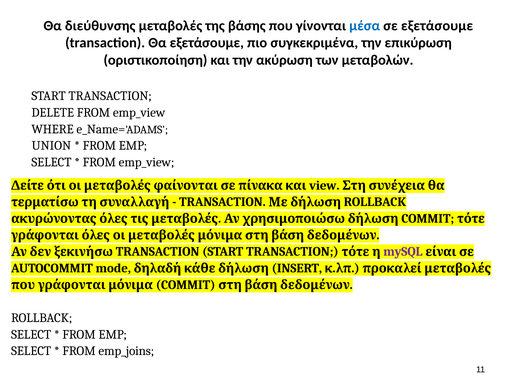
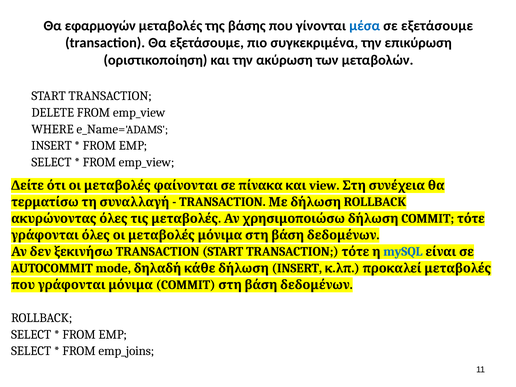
διεύθυνσης: διεύθυνσης -> εφαρμογών (100, 26)
UNION: UNION -> INSERT (52, 146)
mySQL colour: purple -> blue (403, 252)
